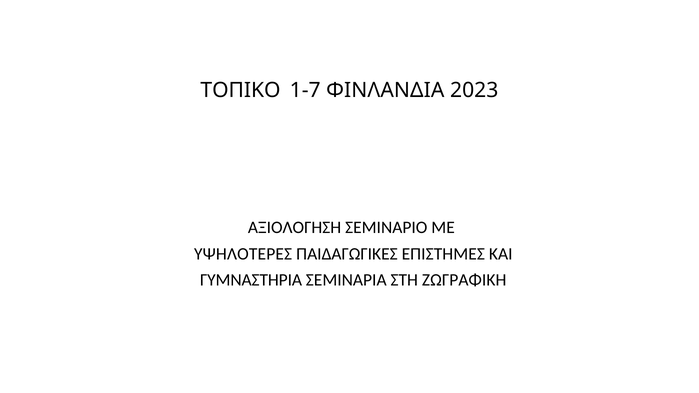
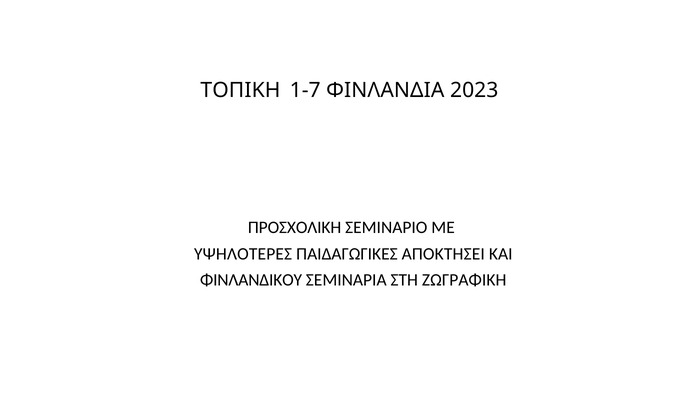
ΤΟΠΙΚΟ: ΤΟΠΙΚΟ -> ΤΟΠΙΚΗ (240, 90)
ΑΞΙΟΛΟΓΗΣΗ: ΑΞΙΟΛΟΓΗΣΗ -> ΠΡΟΣΧΟΛΙΚΗ (295, 228)
ΕΠΙΣΤΗΜΕΣ: ΕΠΙΣΤΗΜΕΣ -> ΑΠΟΚΤΗΣΕΙ (443, 254)
ΓΥΜΝΑΣΤΗΡΙΑ: ΓΥΜΝΑΣΤΗΡΙΑ -> ΦΙΝΛΑΝΔΙΚΟΥ (251, 280)
